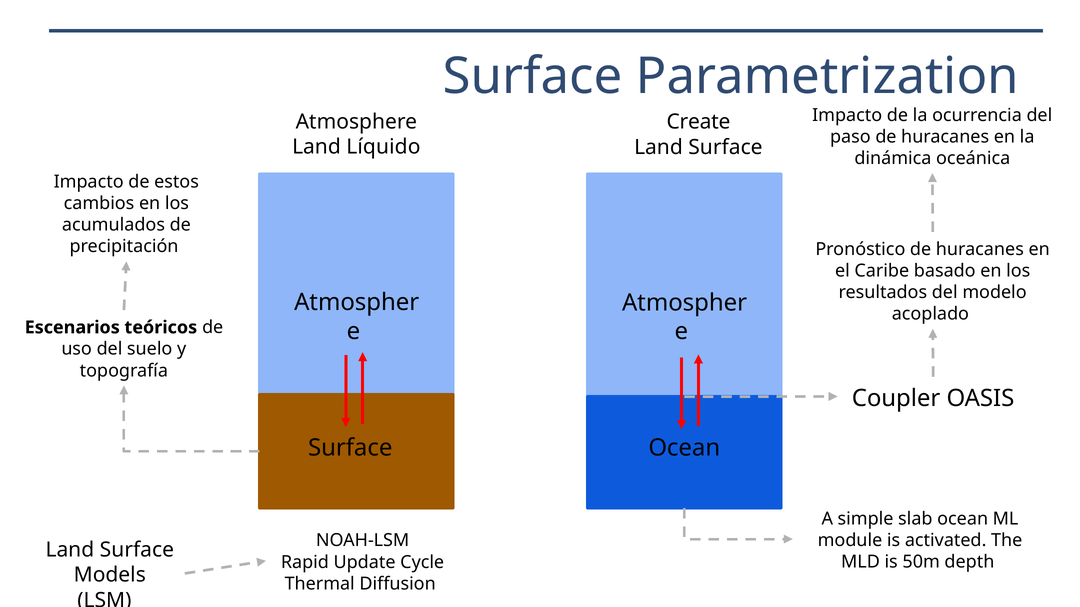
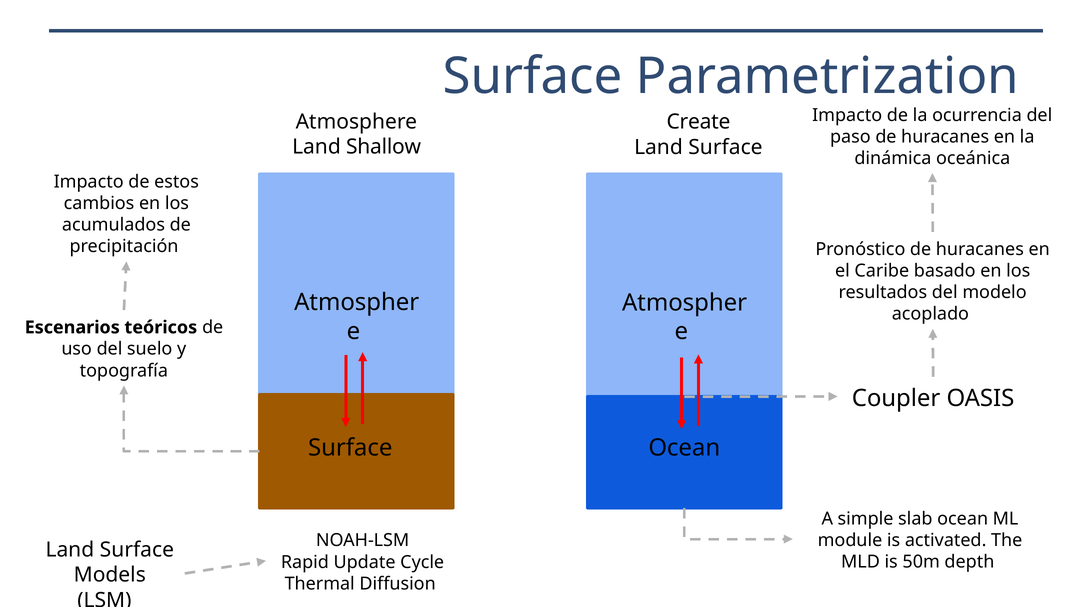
Líquido: Líquido -> Shallow (384, 147)
